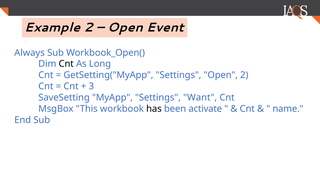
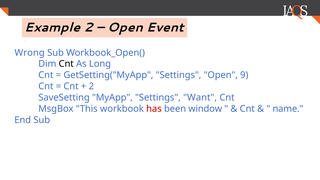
Always: Always -> Wrong (30, 53)
Open 2: 2 -> 9 (244, 75)
3: 3 -> 2 (91, 86)
has colour: black -> red (154, 109)
activate: activate -> window (205, 109)
